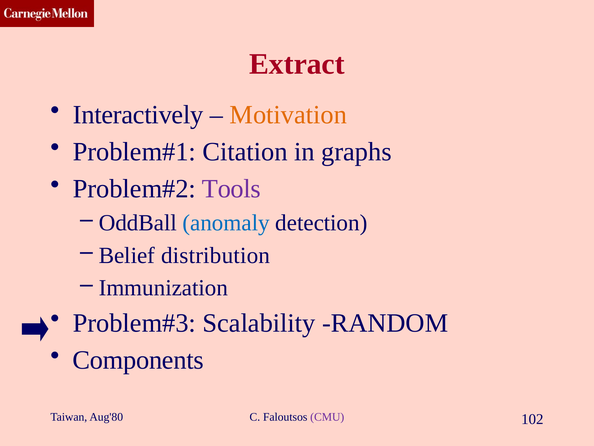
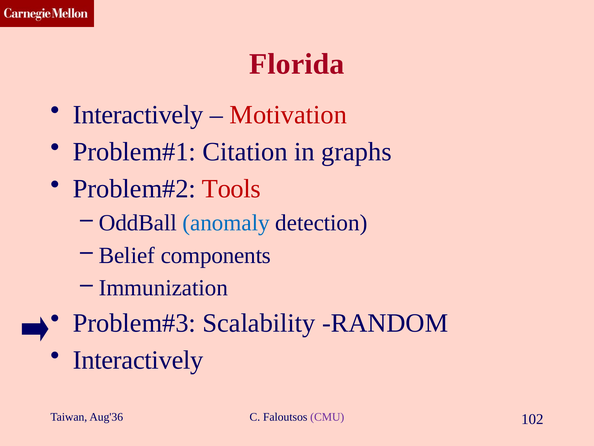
Extract: Extract -> Florida (297, 64)
Motivation colour: orange -> red (288, 115)
Tools colour: purple -> red (231, 189)
distribution: distribution -> components (216, 255)
Components: Components -> Interactively (138, 360)
Aug'80: Aug'80 -> Aug'36 (106, 417)
